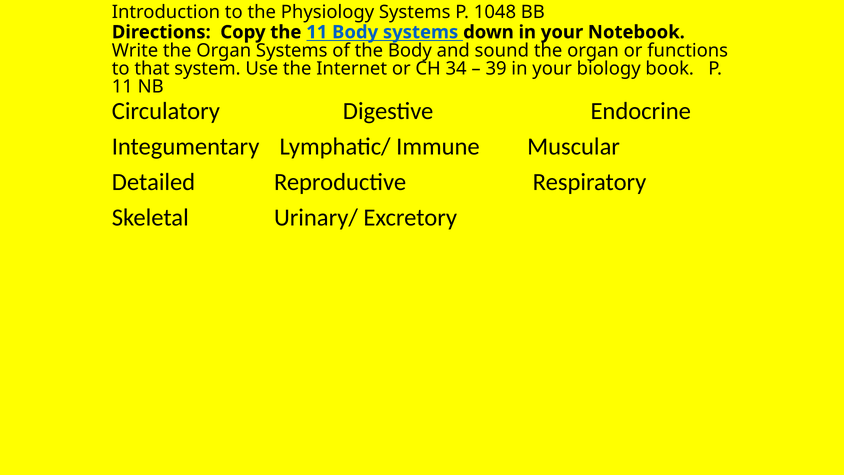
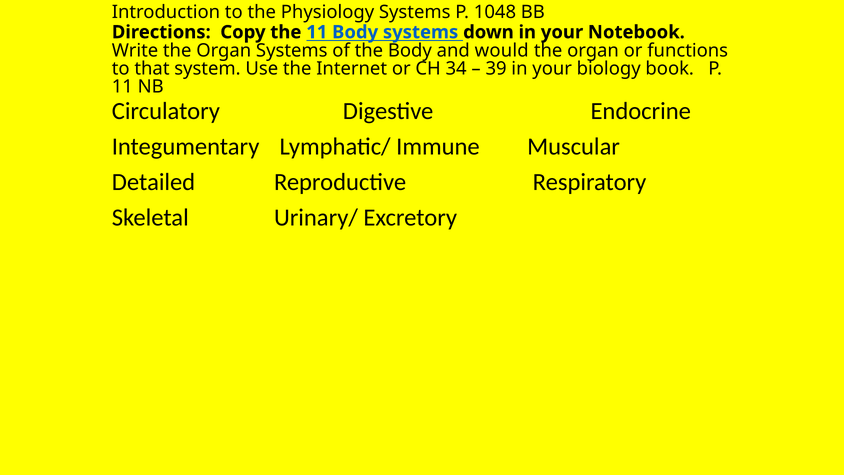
sound: sound -> would (502, 51)
